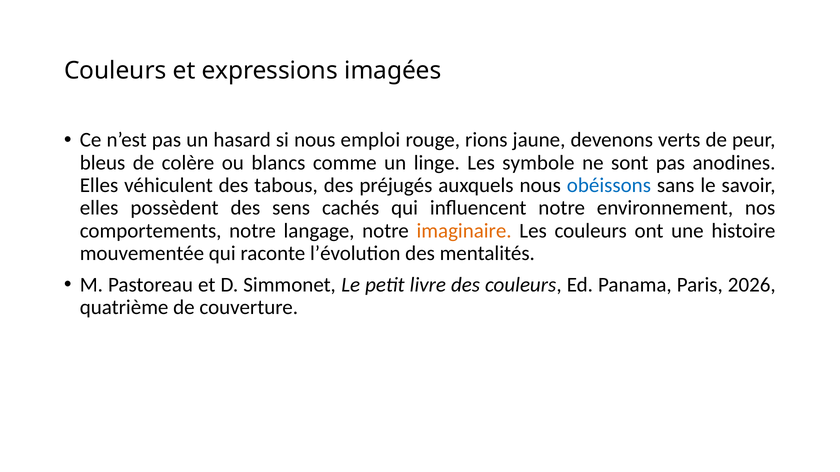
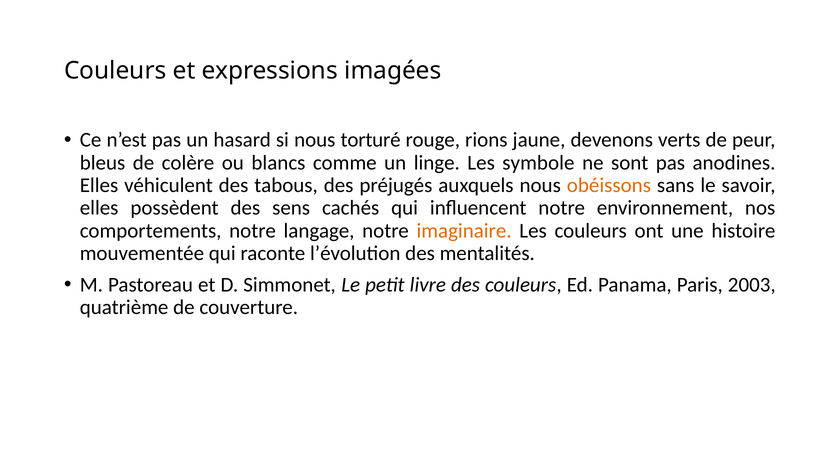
emploi: emploi -> torturé (371, 140)
obéissons colour: blue -> orange (609, 185)
2026: 2026 -> 2003 (752, 285)
